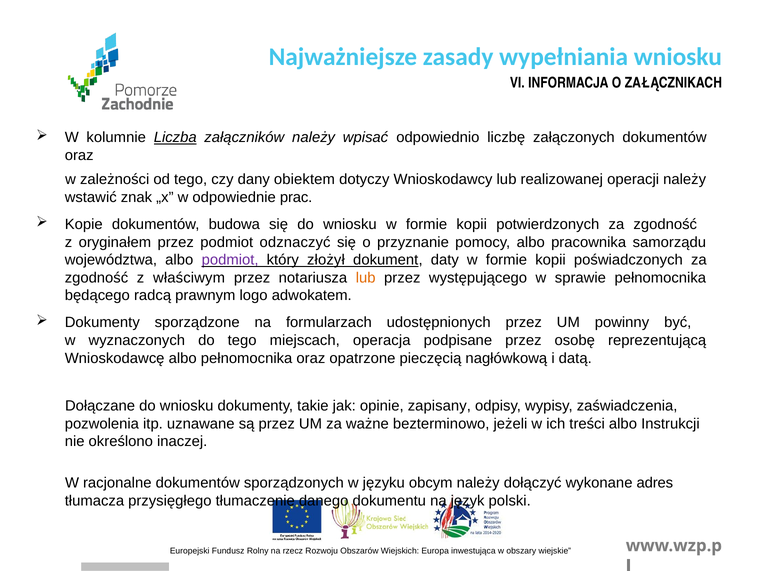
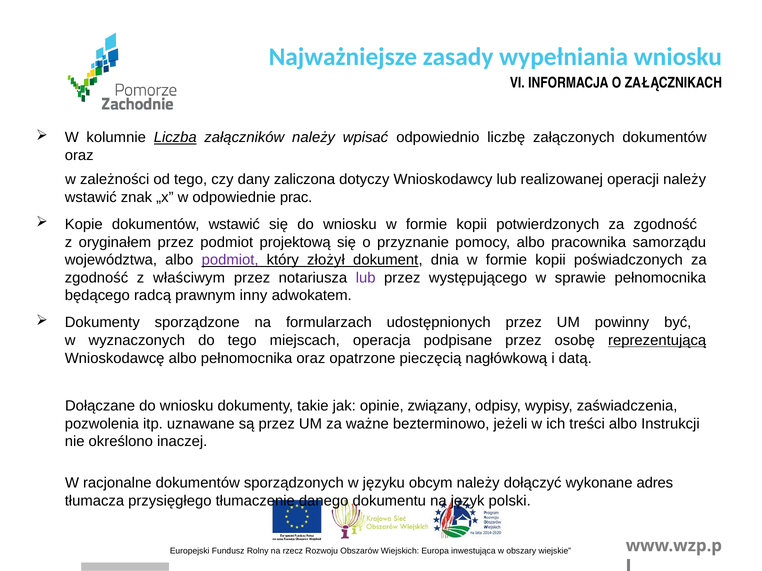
obiektem: obiektem -> zaliczona (305, 180)
dokumentów budowa: budowa -> wstawić (234, 225)
odznaczyć: odznaczyć -> projektową (295, 242)
daty: daty -> dnia (445, 260)
lub colour: orange -> purple (366, 278)
logo: logo -> inny (253, 296)
reprezentującą underline: none -> present (657, 341)
zapisany: zapisany -> związany (439, 406)
